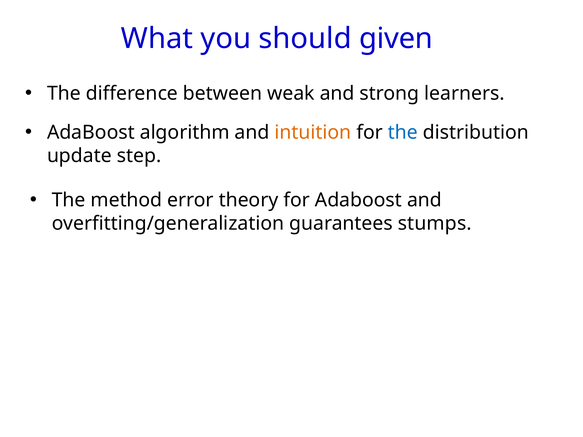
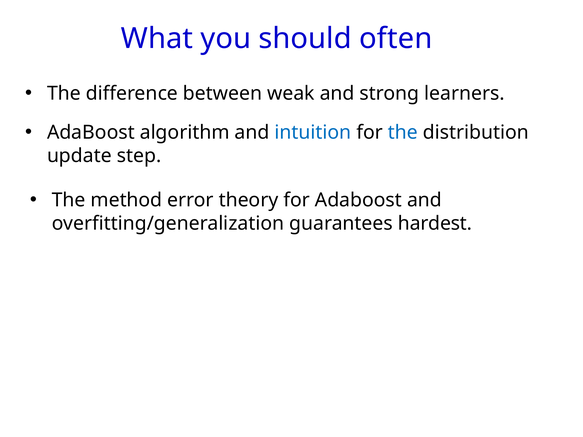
given: given -> often (396, 38)
intuition colour: orange -> blue (313, 132)
stumps: stumps -> hardest (435, 224)
